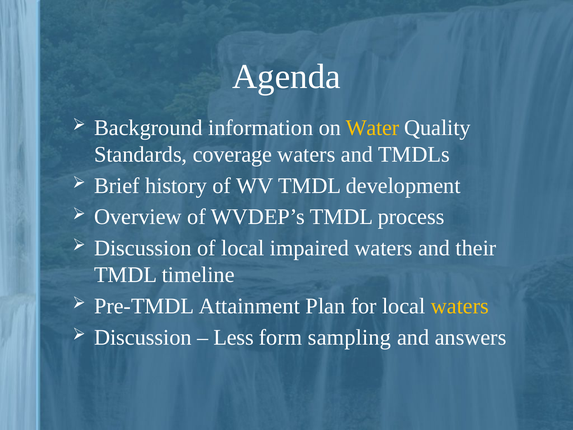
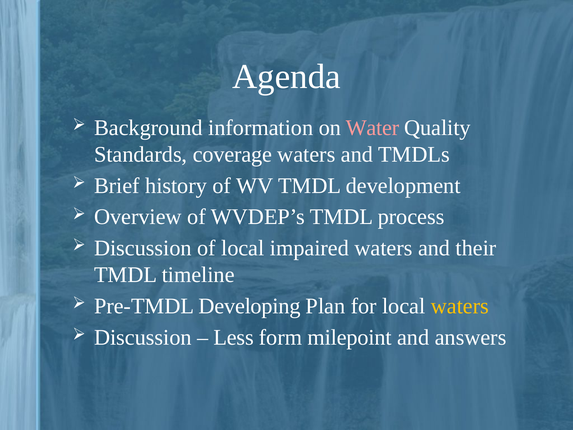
Water colour: yellow -> pink (372, 128)
Attainment: Attainment -> Developing (250, 306)
sampling: sampling -> milepoint (350, 337)
